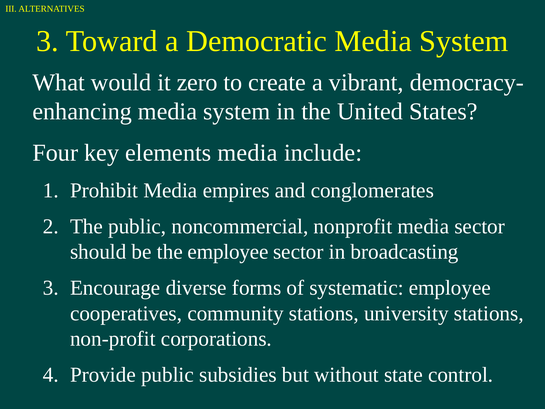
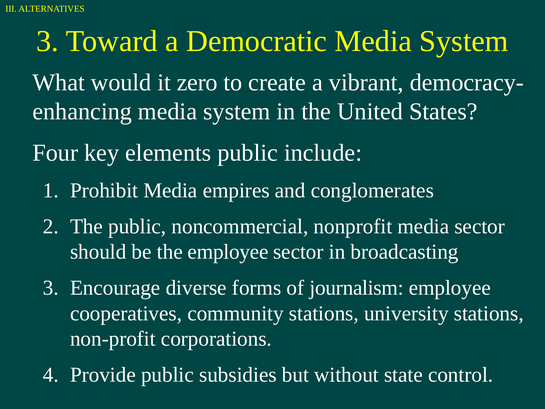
elements media: media -> public (248, 153)
systematic: systematic -> journalism (357, 288)
